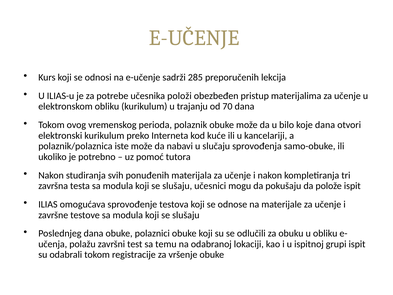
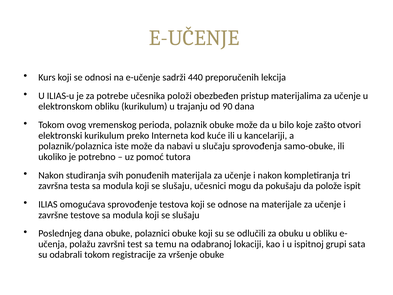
285: 285 -> 440 (195, 77)
70: 70 -> 90 (227, 106)
koje dana: dana -> zašto (325, 125)
grupi ispit: ispit -> sata (357, 244)
